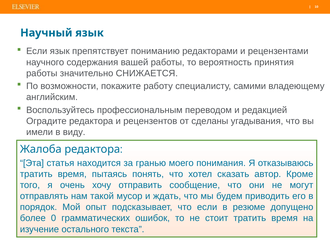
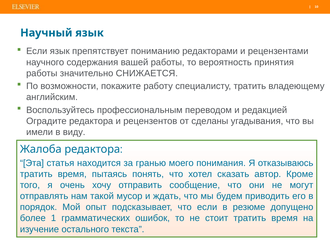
специалисту самими: самими -> тратить (250, 86)
0: 0 -> 1 (54, 218)
